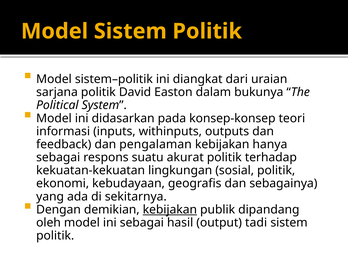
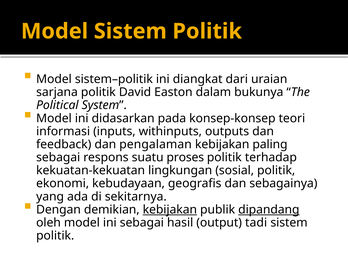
hanya: hanya -> paling (270, 144)
akurat: akurat -> proses (185, 157)
dipandang underline: none -> present (269, 210)
